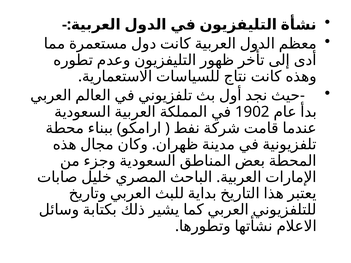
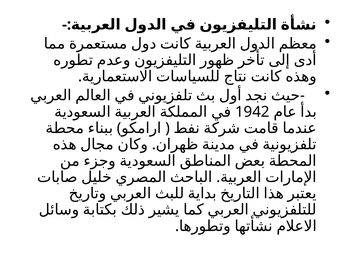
1902: 1902 -> 1942 (252, 112)
